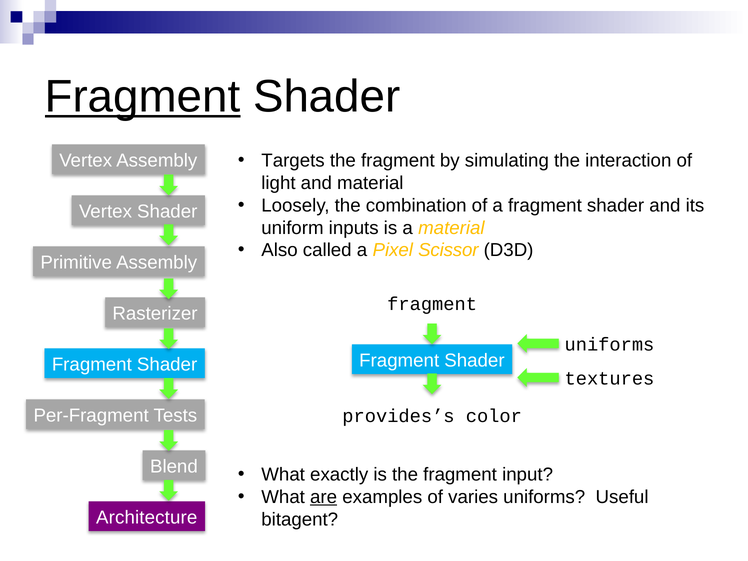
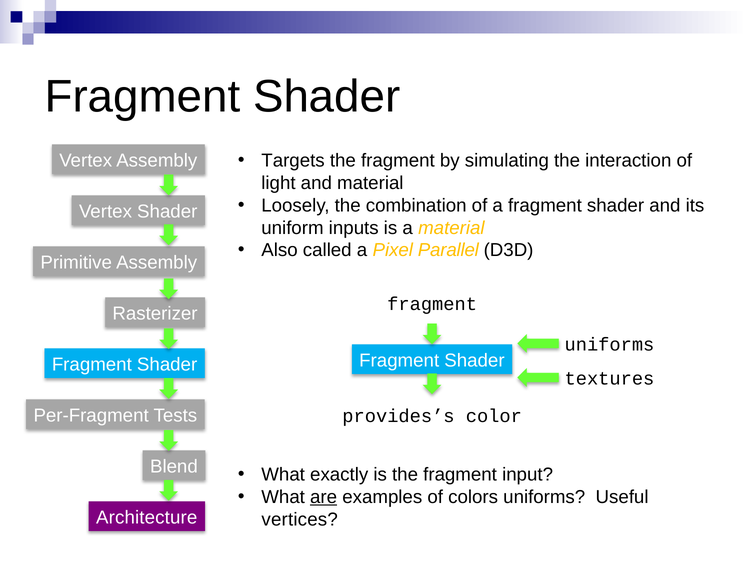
Fragment underline: present -> none (143, 97)
Scissor: Scissor -> Parallel (448, 250)
varies: varies -> colors (473, 497)
bitagent: bitagent -> vertices (300, 520)
